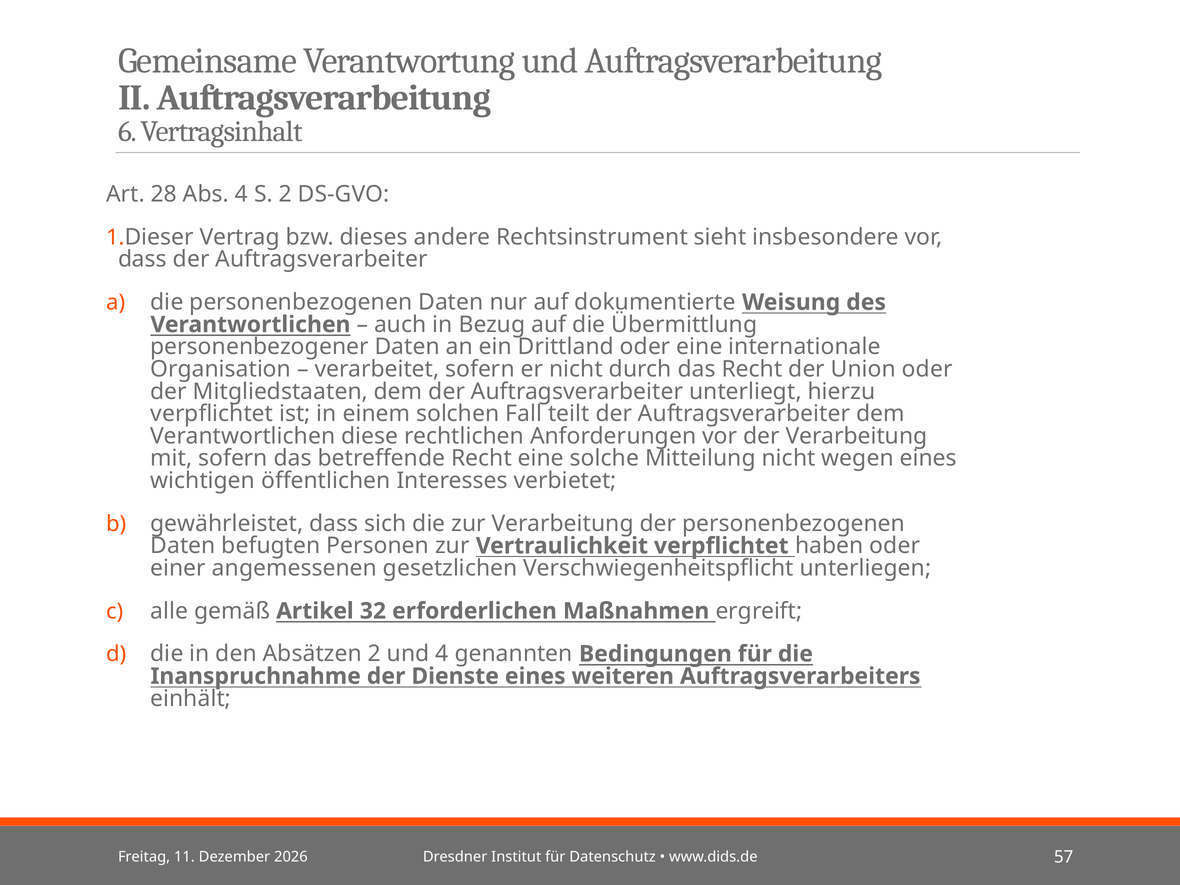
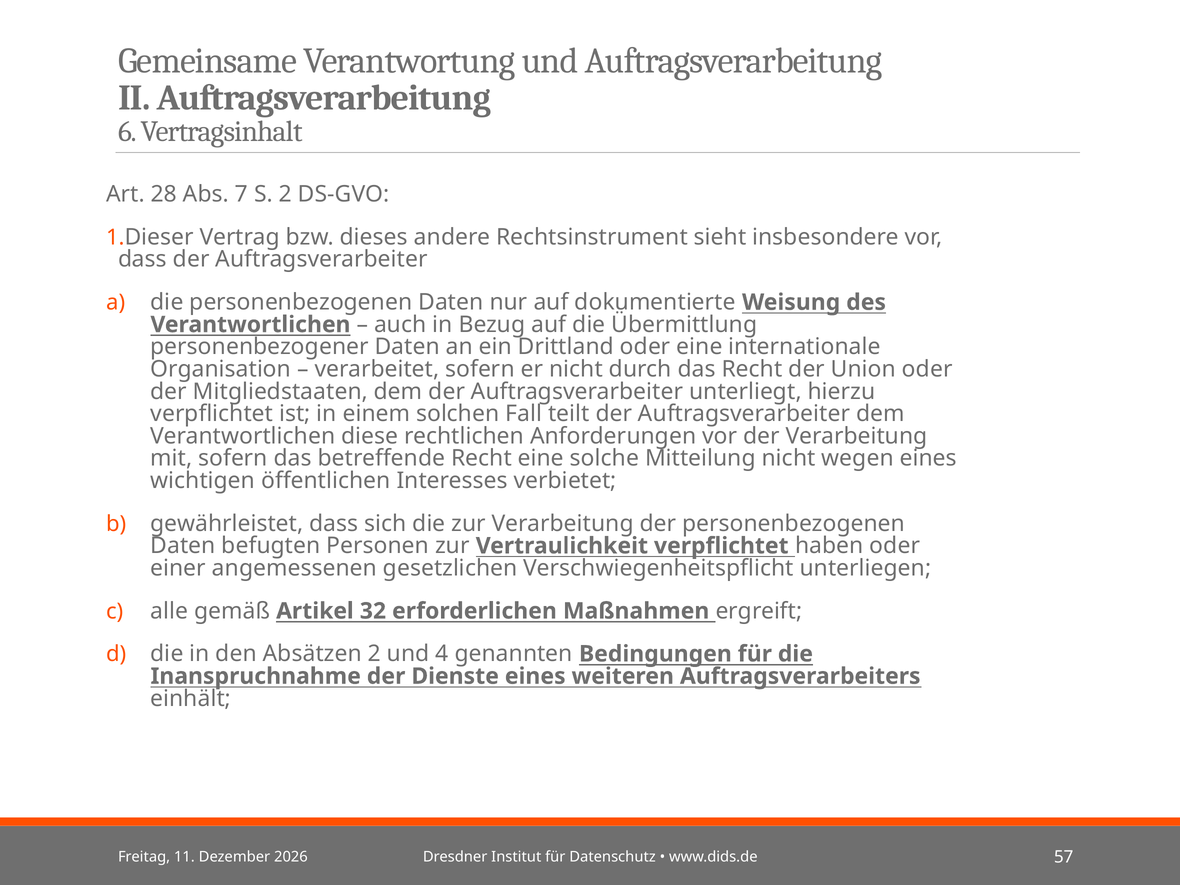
Abs 4: 4 -> 7 (241, 194)
